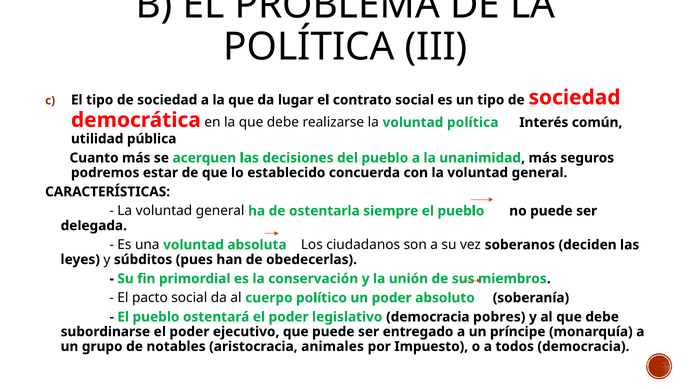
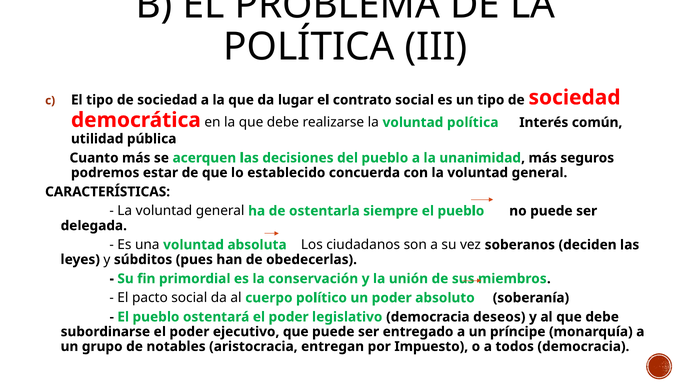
pobres: pobres -> deseos (499, 317)
animales: animales -> entregan (333, 346)
